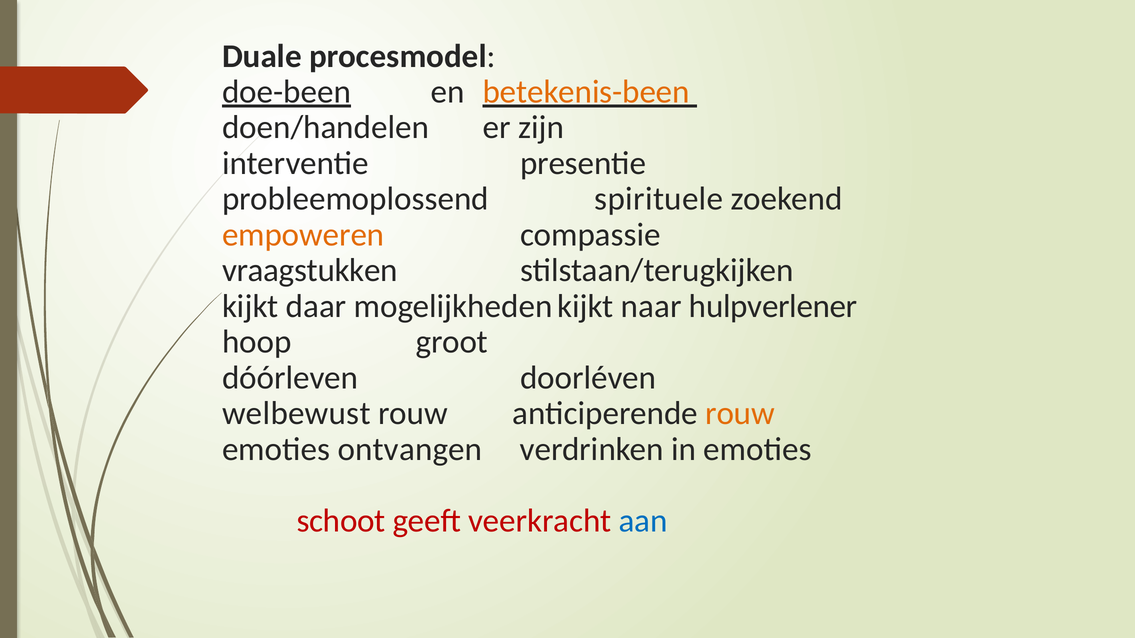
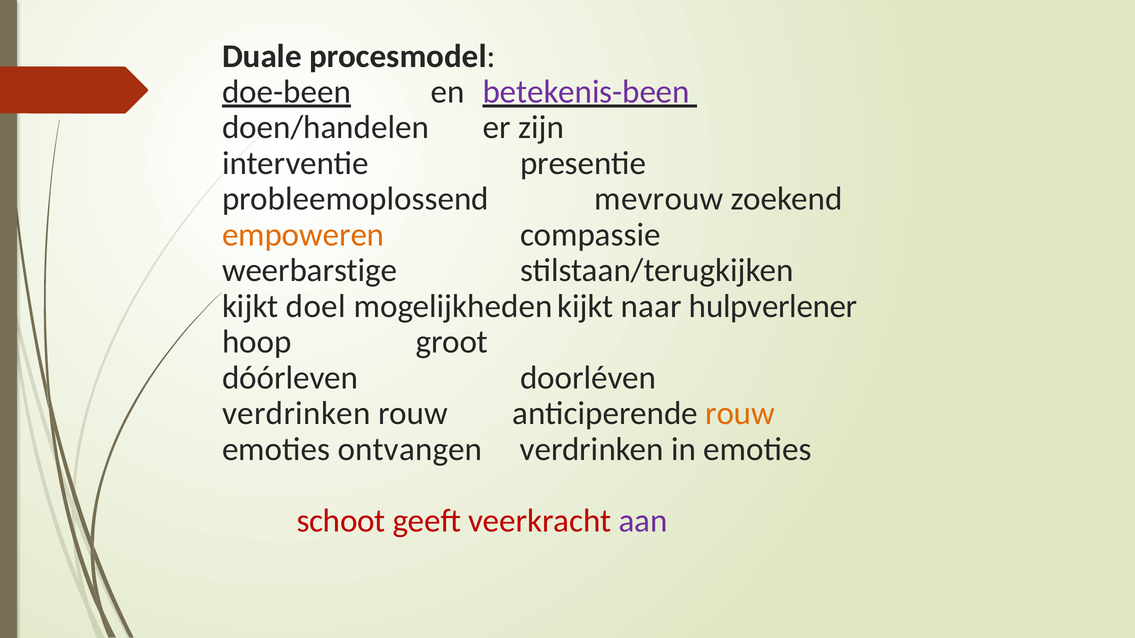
betekenis-been colour: orange -> purple (586, 92)
spirituele: spirituele -> mevrouw (659, 199)
vraagstukken: vraagstukken -> weerbarstige (310, 271)
daar: daar -> doel (316, 306)
welbewust: welbewust -> verdrinken (296, 414)
aan colour: blue -> purple (643, 521)
